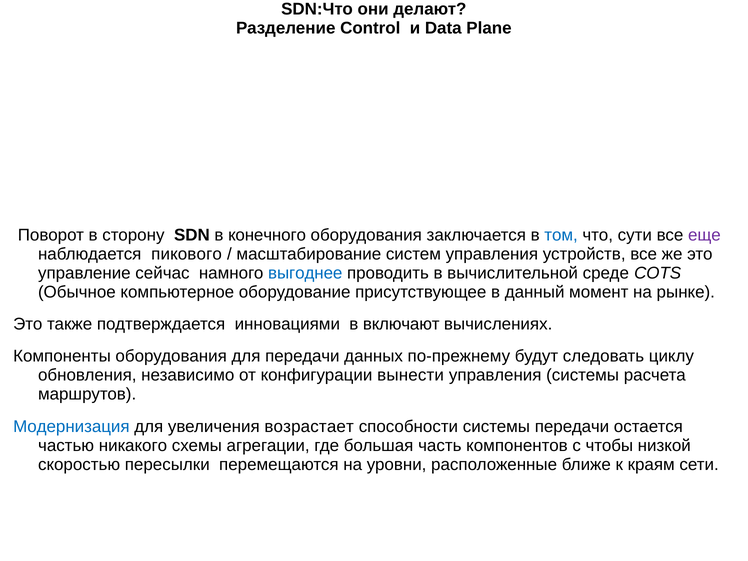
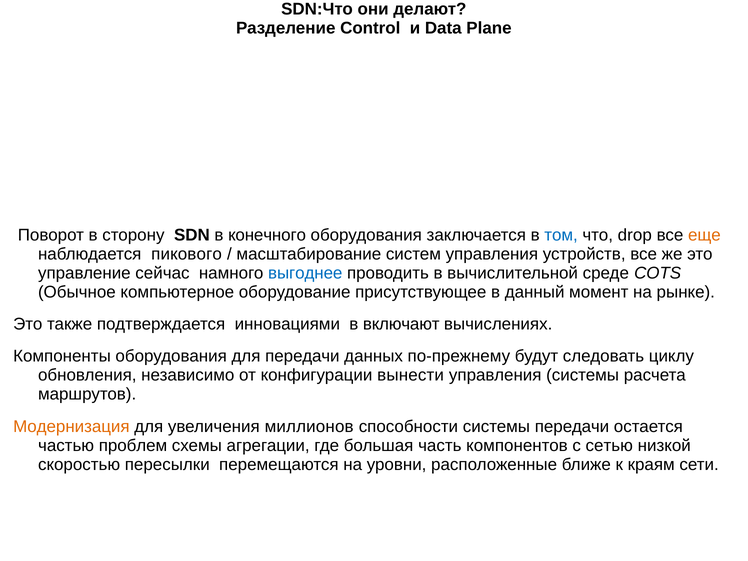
сути: сути -> drop (635, 235)
еще colour: purple -> orange (704, 235)
Модернизация colour: blue -> orange (71, 426)
возрастает: возрастает -> миллионов (309, 426)
никакого: никакого -> проблем (133, 445)
чтобы: чтобы -> сетью (609, 445)
